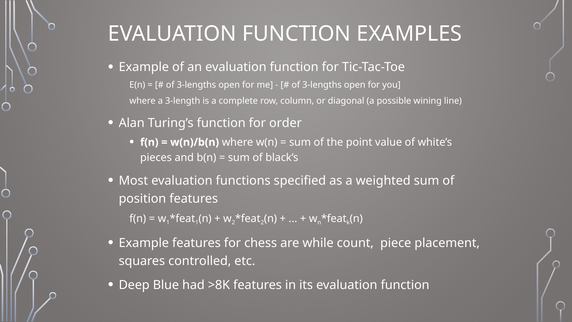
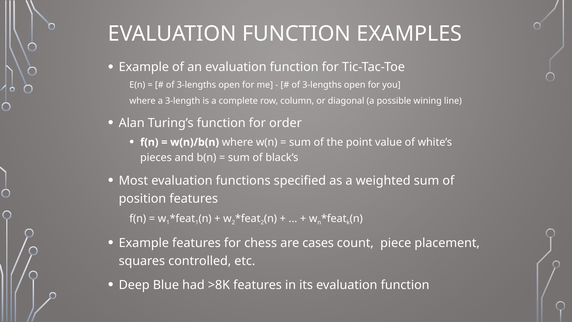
while: while -> cases (318, 243)
